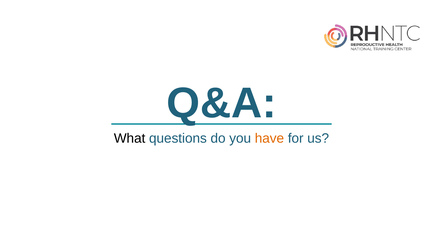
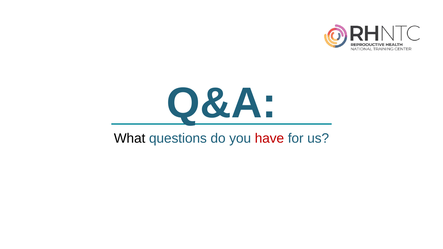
have colour: orange -> red (269, 138)
